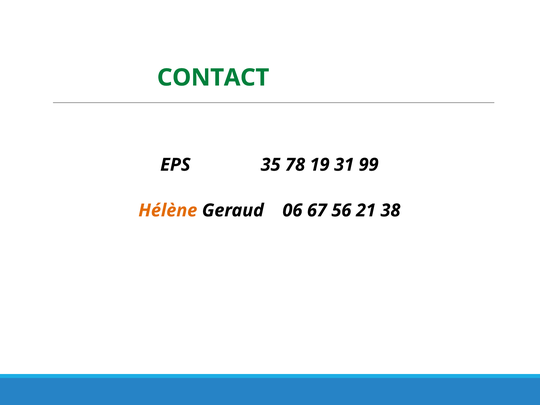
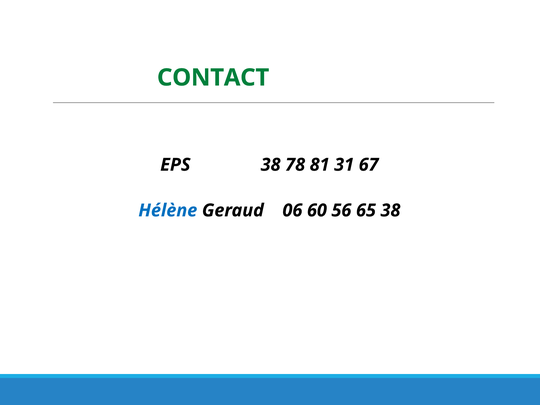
EPS 35: 35 -> 38 (271, 165)
19: 19 -> 81 (320, 165)
99: 99 -> 67 (369, 165)
Hélène colour: orange -> blue (168, 210)
67: 67 -> 60 (317, 210)
21: 21 -> 65 (366, 210)
